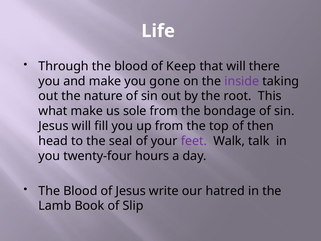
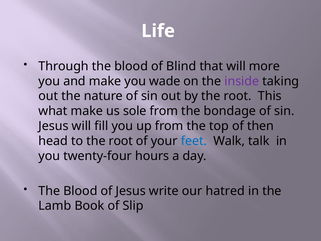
Keep: Keep -> Blind (181, 66)
there: there -> more (264, 66)
gone: gone -> wade (165, 81)
to the seal: seal -> root (121, 141)
feet colour: purple -> blue (194, 141)
